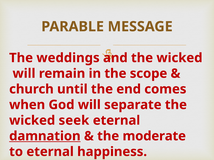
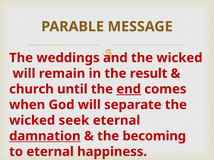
scope: scope -> result (149, 74)
end underline: none -> present (129, 89)
moderate: moderate -> becoming (154, 136)
